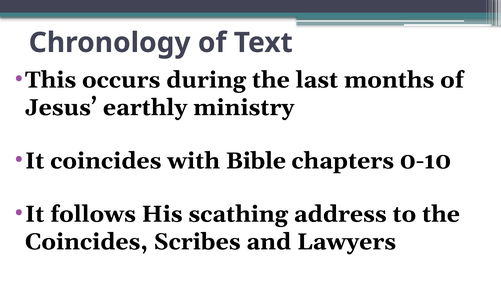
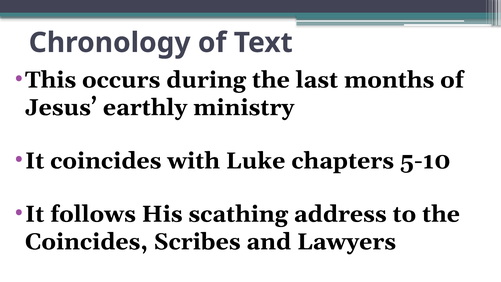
Bible: Bible -> Luke (256, 161)
0-10: 0-10 -> 5-10 (425, 161)
